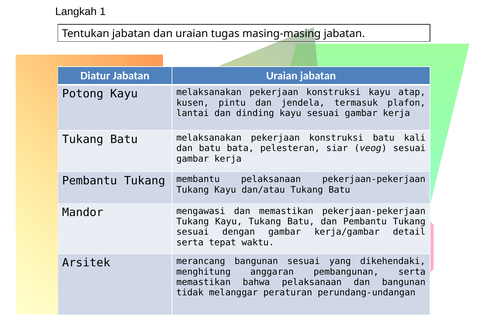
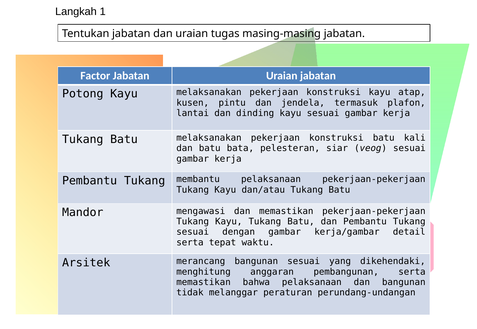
Diatur: Diatur -> Factor (95, 76)
